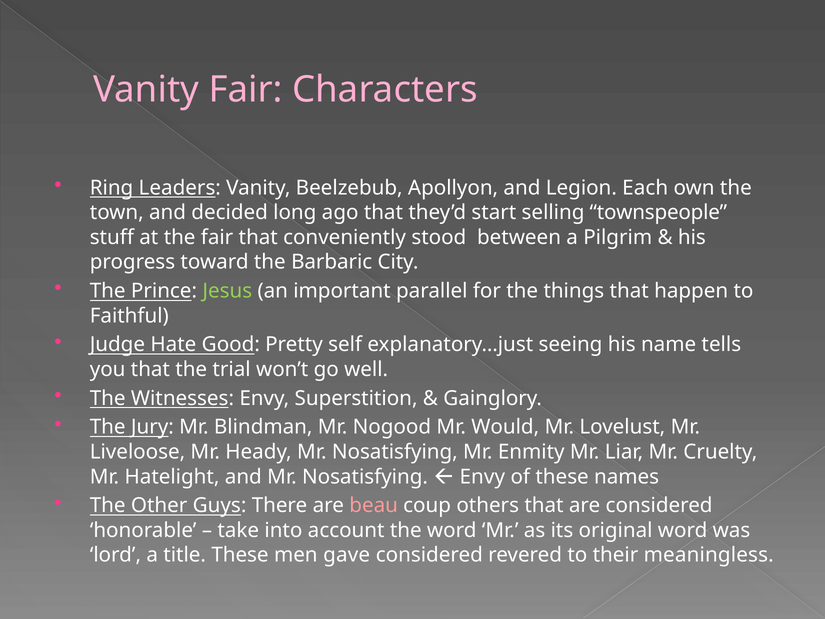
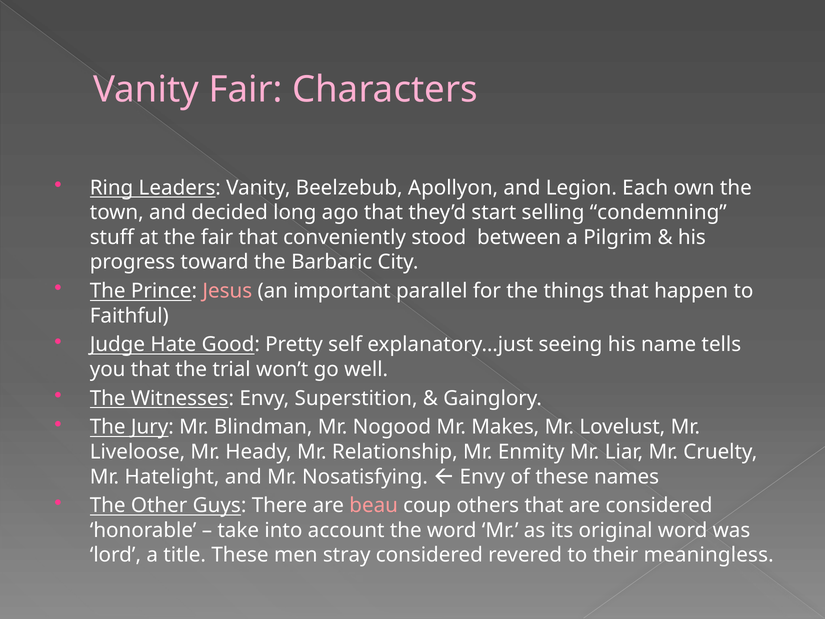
townspeople: townspeople -> condemning (658, 213)
Jesus colour: light green -> pink (227, 291)
Would: Would -> Makes (505, 427)
Heady Mr Nosatisfying: Nosatisfying -> Relationship (395, 452)
gave: gave -> stray (347, 555)
